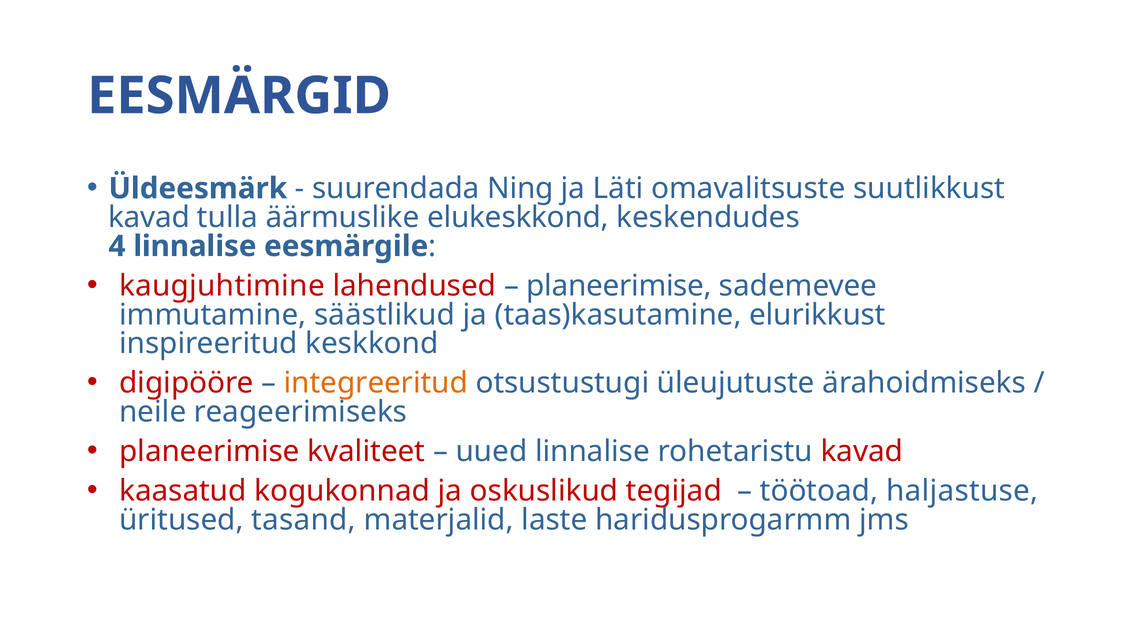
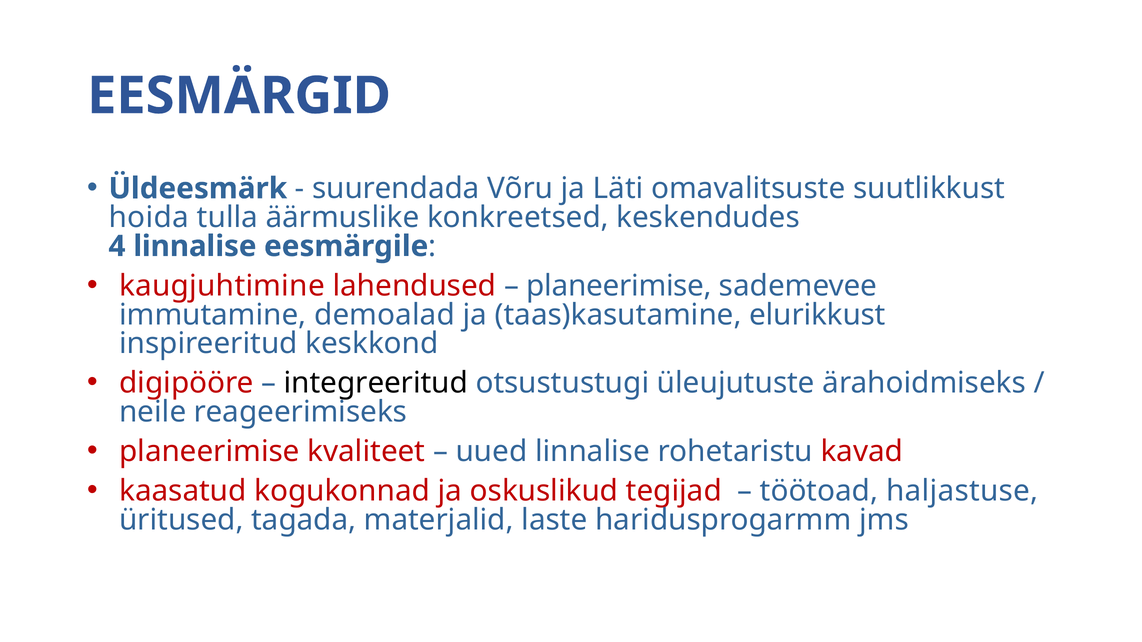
Ning: Ning -> Võru (520, 189)
kavad: kavad -> hoida (149, 217)
elukeskkond: elukeskkond -> konkreetsed (518, 217)
säästlikud: säästlikud -> demoalad (385, 315)
integreeritud colour: orange -> black (376, 383)
tasand: tasand -> tagada (304, 520)
